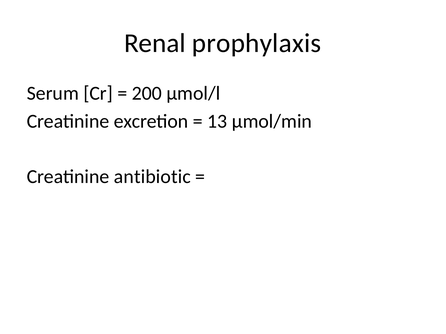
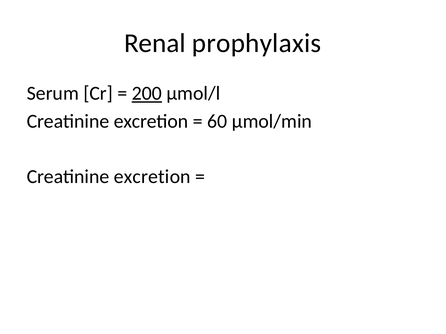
200 underline: none -> present (147, 94)
13: 13 -> 60 (217, 121)
antibiotic: antibiotic -> excretion (152, 177)
